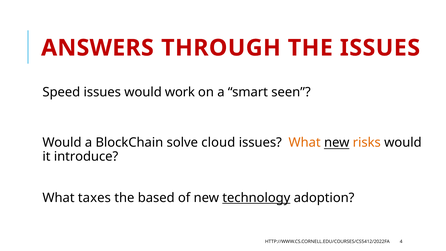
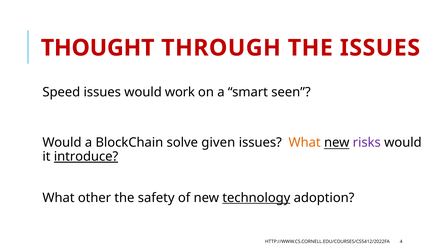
ANSWERS: ANSWERS -> THOUGHT (98, 48)
cloud: cloud -> given (218, 142)
risks colour: orange -> purple (367, 142)
introduce underline: none -> present (86, 157)
taxes: taxes -> other (94, 198)
based: based -> safety (156, 198)
